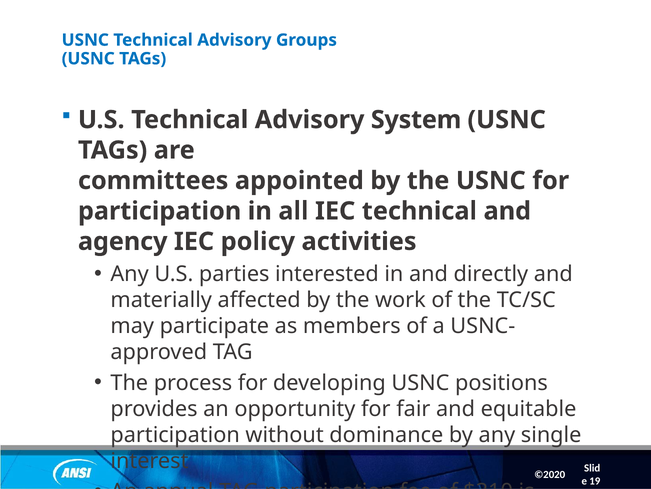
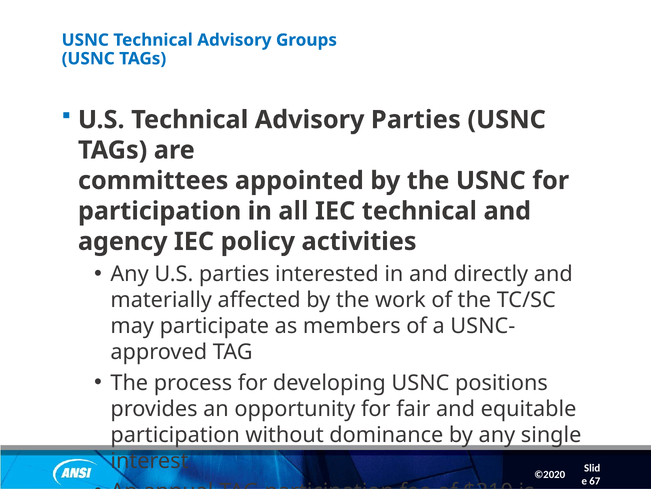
Advisory System: System -> Parties (416, 120)
19: 19 -> 67 (595, 480)
